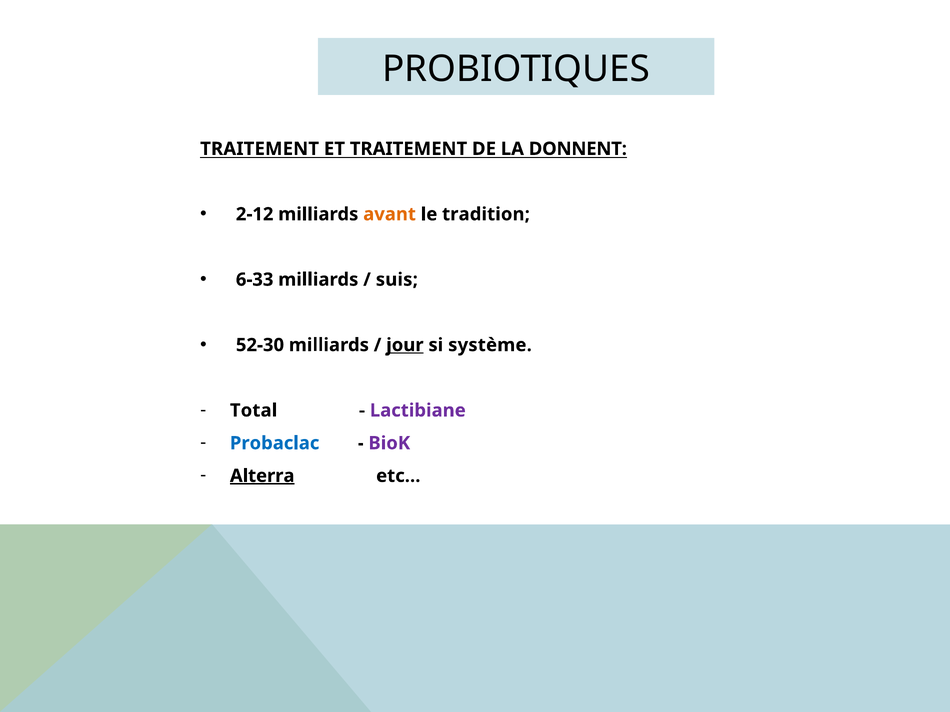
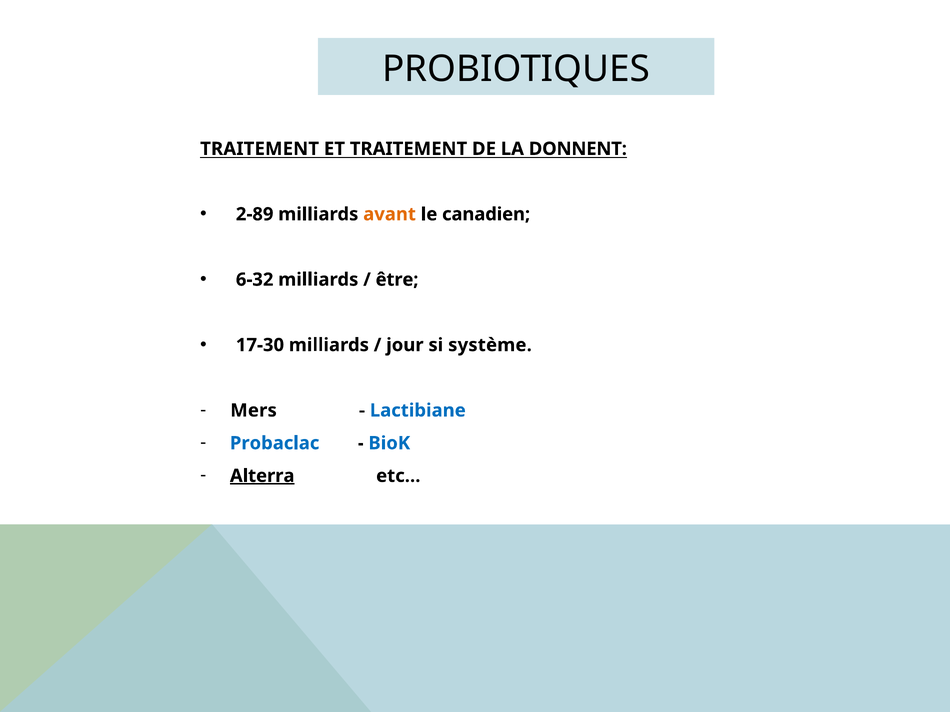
2-12: 2-12 -> 2-89 (255, 214)
tradition: tradition -> canadien (486, 214)
6-33: 6-33 -> 6-32 (255, 280)
suis: suis -> être (397, 280)
52-30: 52-30 -> 17-30 (260, 345)
jour underline: present -> none (405, 345)
Total: Total -> Mers (254, 411)
Lactibiane colour: purple -> blue (418, 411)
BioK colour: purple -> blue (389, 443)
